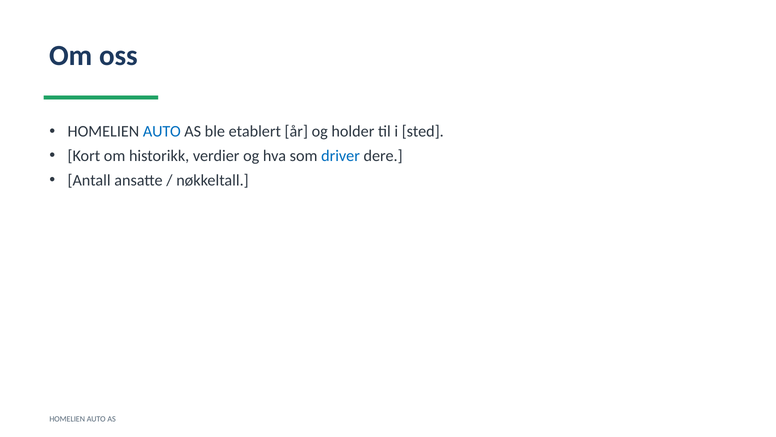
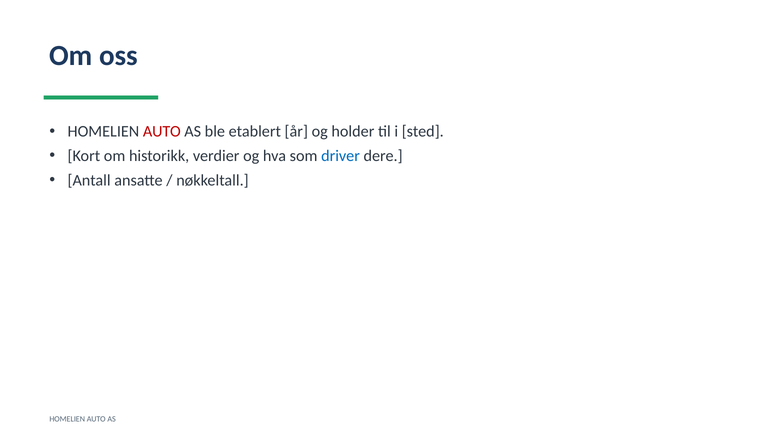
AUTO colour: blue -> red (162, 131)
